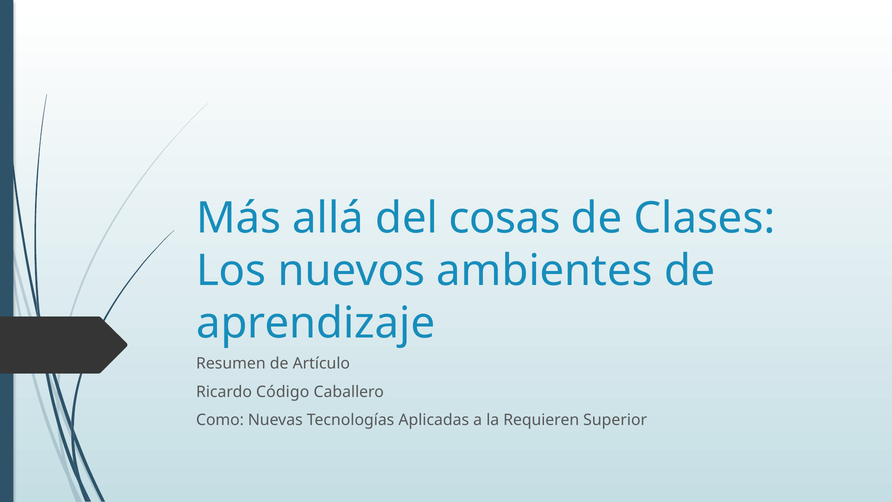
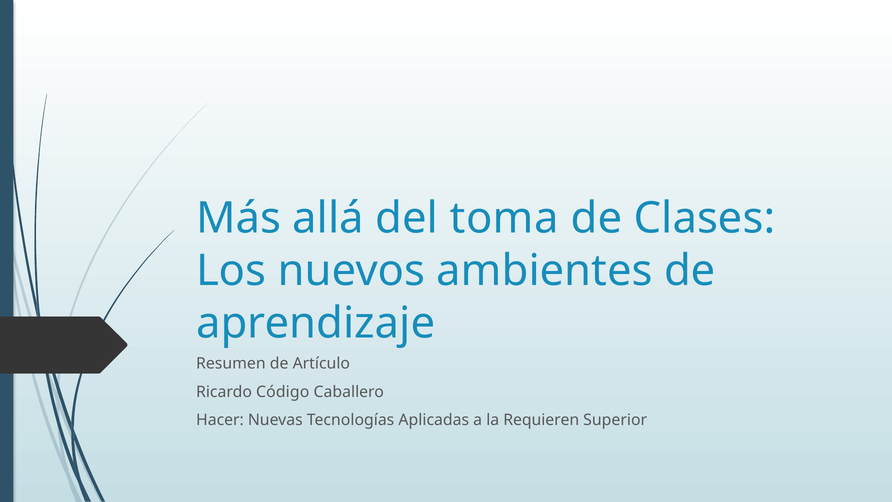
cosas: cosas -> toma (504, 218)
Como: Como -> Hacer (220, 420)
